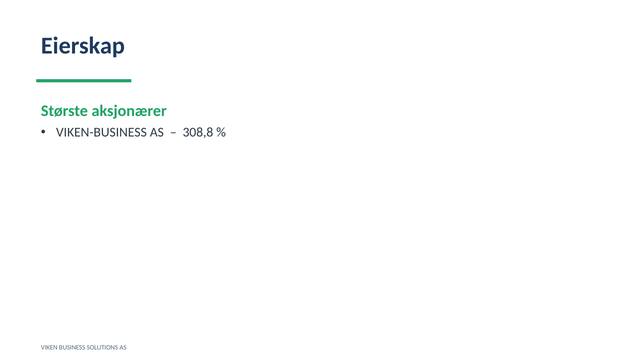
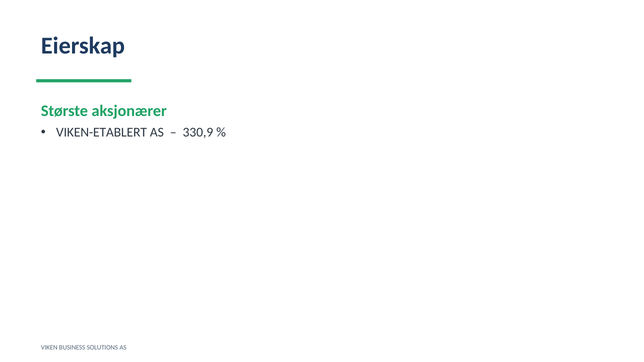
VIKEN-BUSINESS: VIKEN-BUSINESS -> VIKEN-ETABLERT (102, 132)
308,8: 308,8 -> 330,9 (198, 132)
